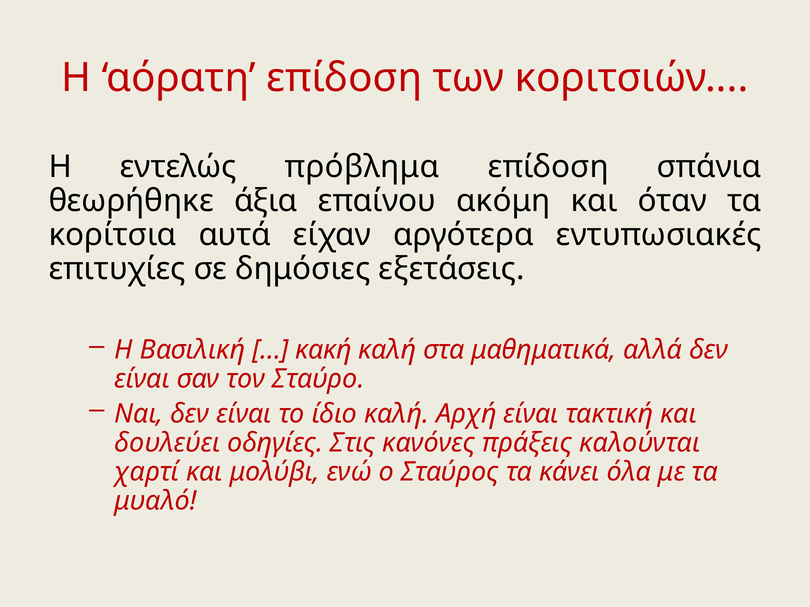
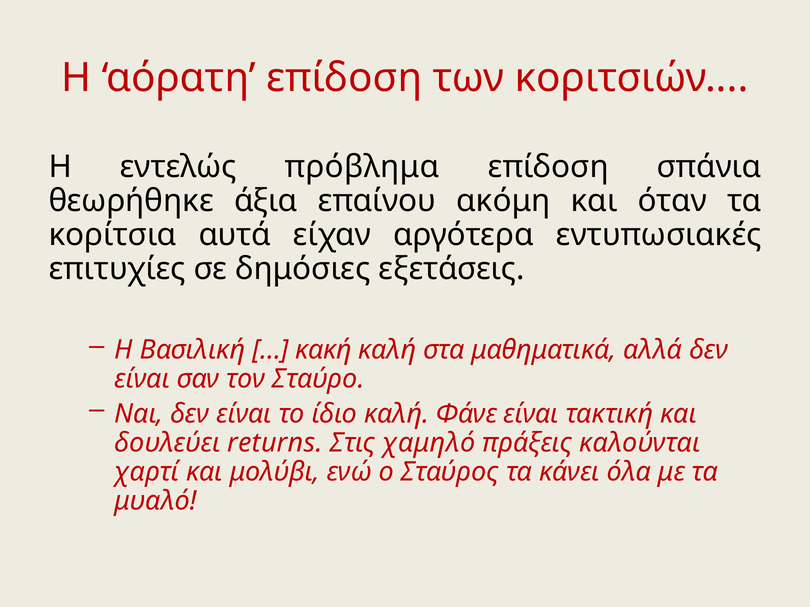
Αρχή: Αρχή -> Φάνε (466, 414)
οδηγίες: οδηγίες -> returns (275, 443)
κανόνες: κανόνες -> χαμηλό (429, 443)
